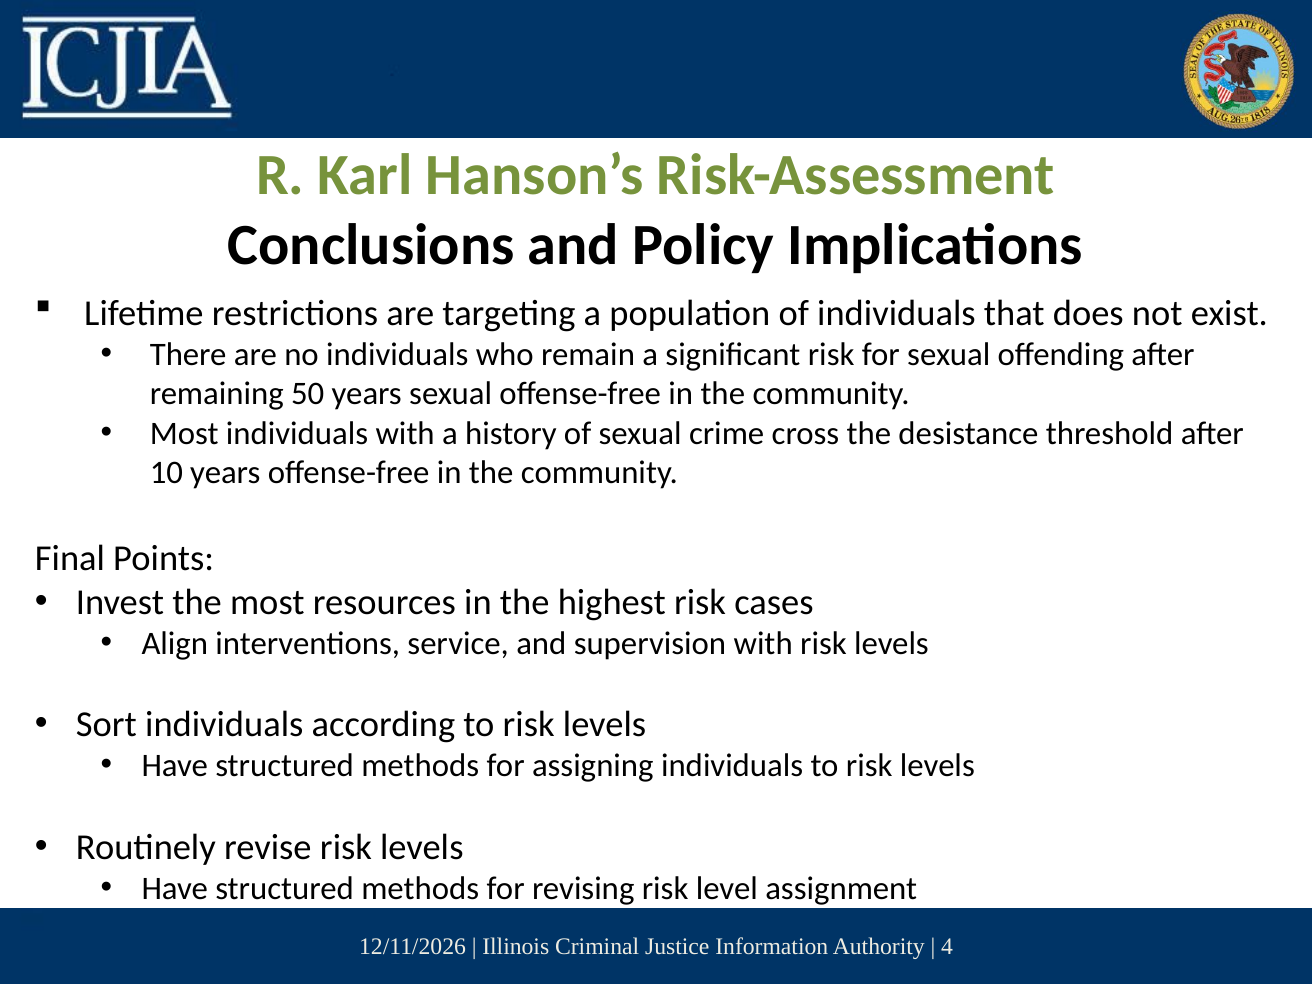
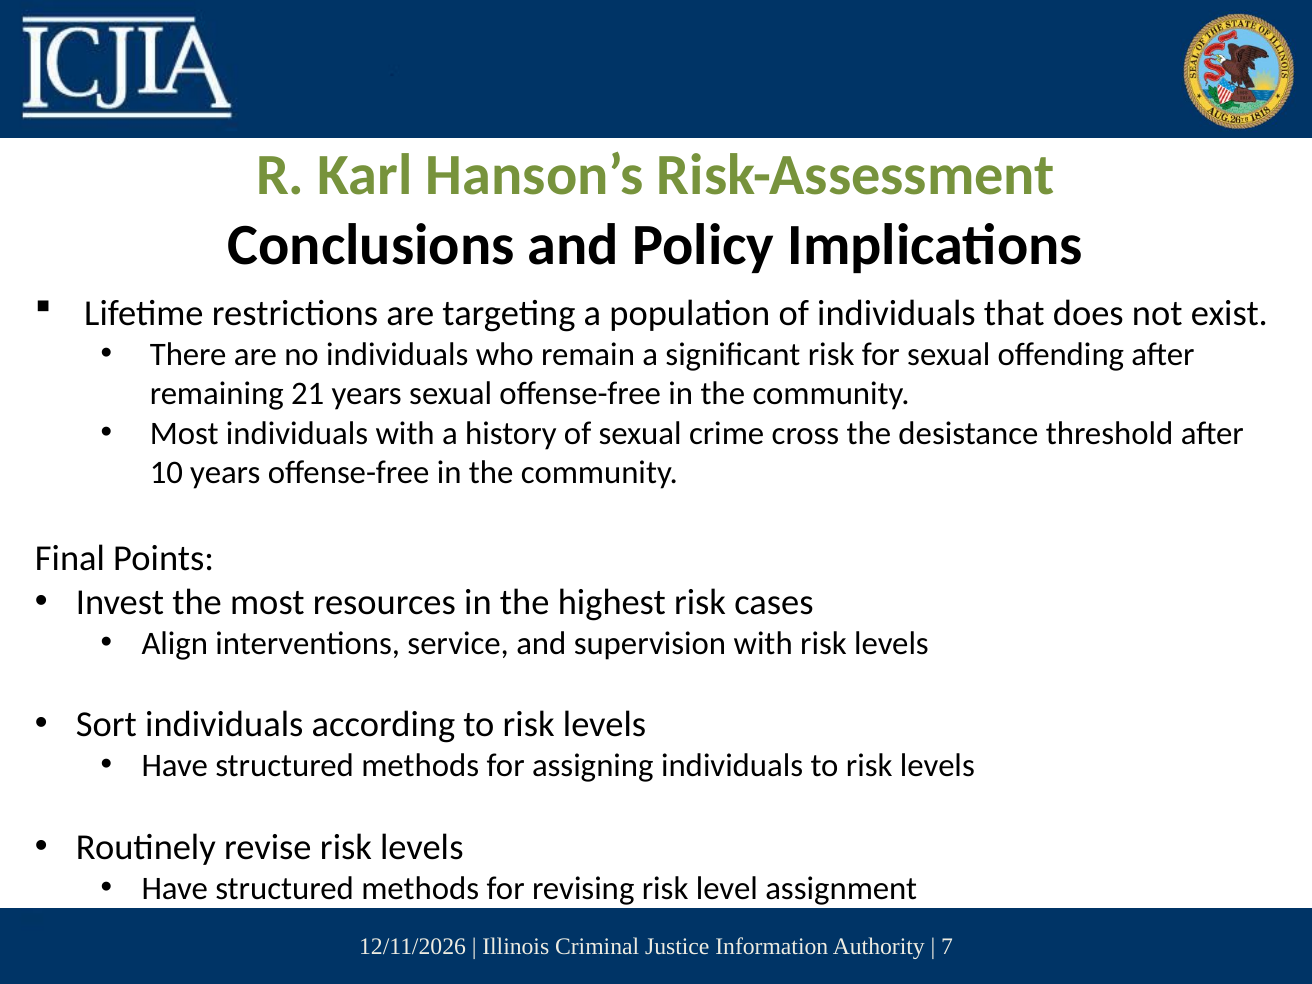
50: 50 -> 21 (308, 394)
4: 4 -> 7 (947, 946)
